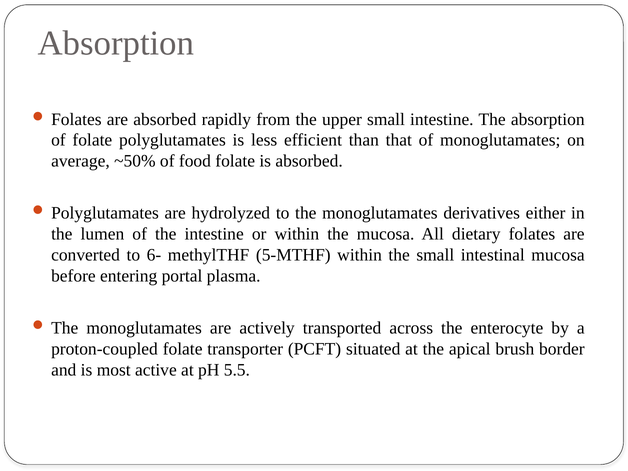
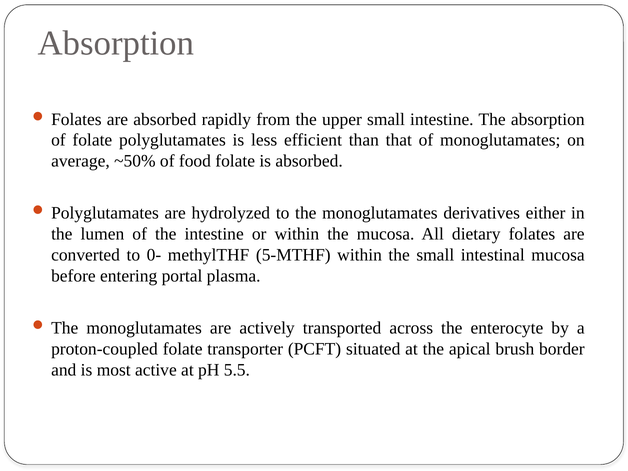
6-: 6- -> 0- (154, 255)
